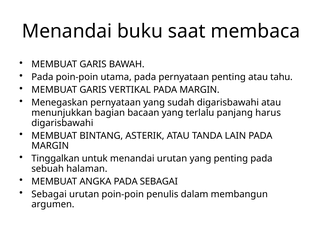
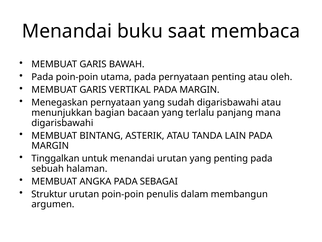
tahu: tahu -> oleh (281, 77)
harus: harus -> mana (268, 113)
Sebagai: Sebagai -> Struktur (49, 194)
